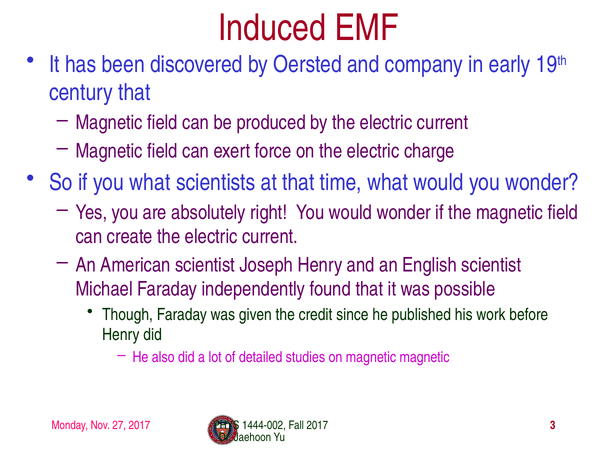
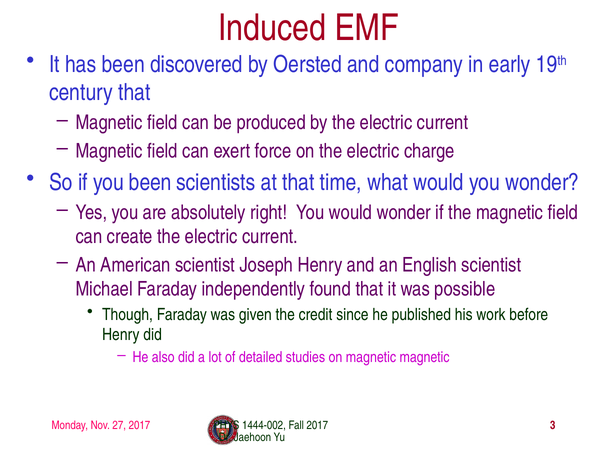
you what: what -> been (150, 182)
